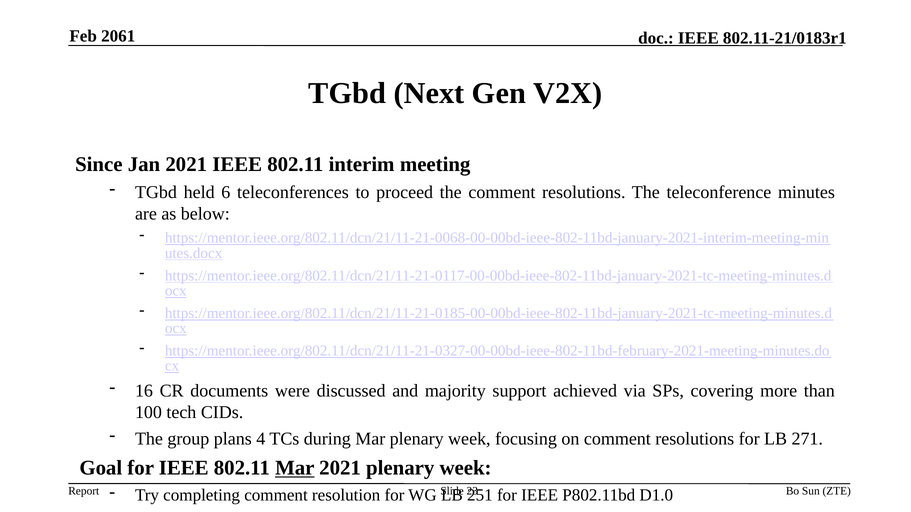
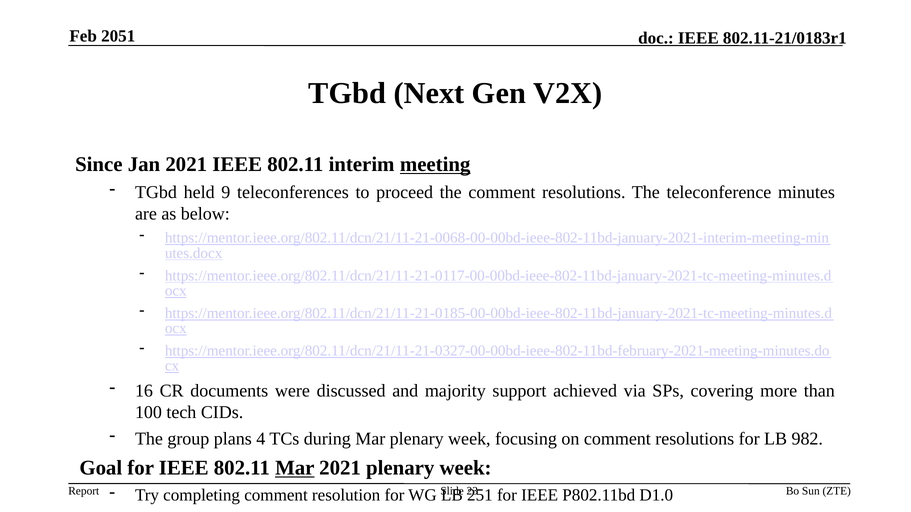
2061: 2061 -> 2051 (118, 36)
meeting underline: none -> present (435, 165)
6: 6 -> 9 (226, 192)
271: 271 -> 982 (807, 439)
